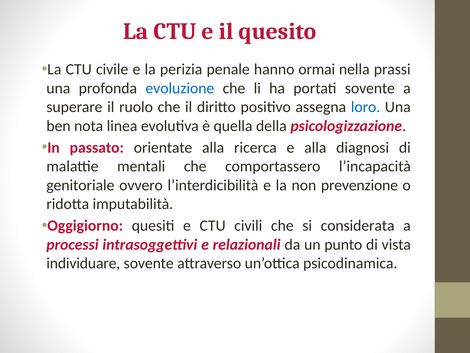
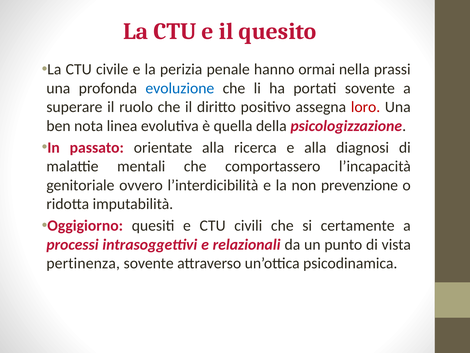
loro colour: blue -> red (366, 107)
considerata: considerata -> certamente (358, 225)
individuare: individuare -> pertinenza (83, 263)
